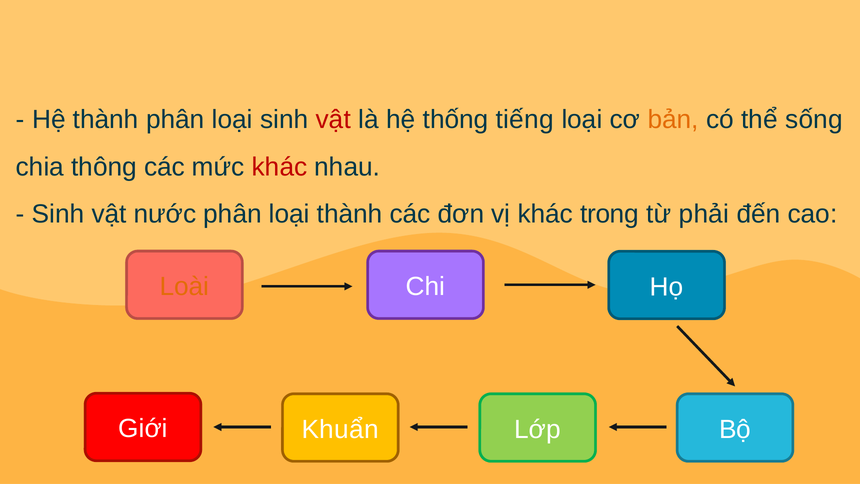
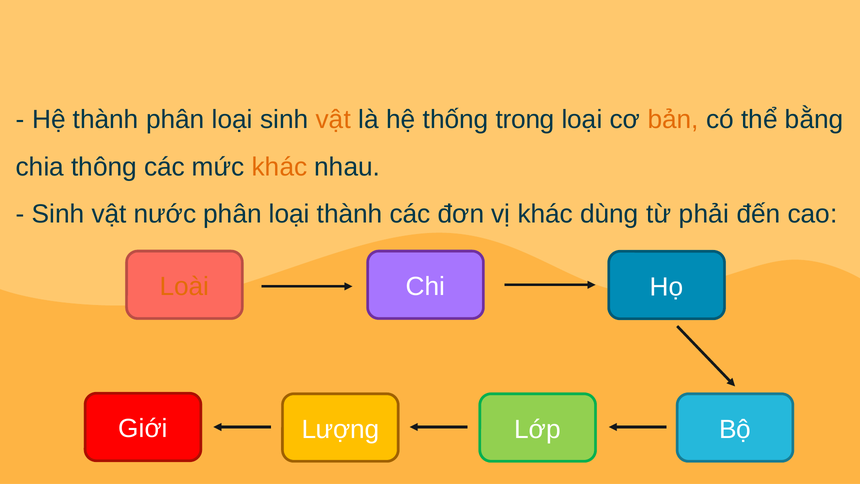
vật colour: red -> orange (333, 120)
tiếng: tiếng -> trong (525, 120)
sống: sống -> bằng (814, 120)
khác colour: red -> orange (280, 167)
trong: trong -> dùng (609, 214)
Khuẩn: Khuẩn -> Lượng (340, 429)
